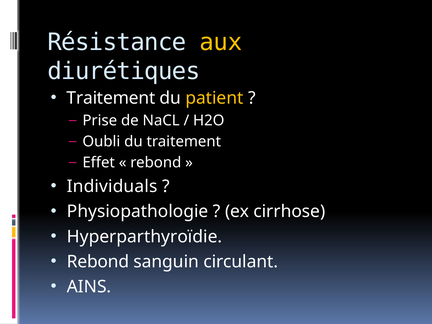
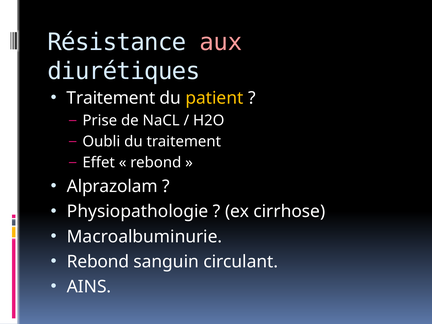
aux colour: yellow -> pink (221, 42)
Individuals: Individuals -> Alprazolam (112, 186)
Hyperparthyroïdie: Hyperparthyroïdie -> Macroalbuminurie (145, 237)
